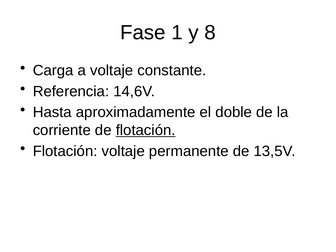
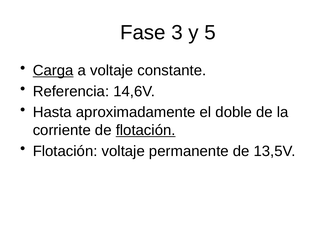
1: 1 -> 3 (177, 33)
8: 8 -> 5 (210, 33)
Carga underline: none -> present (53, 70)
